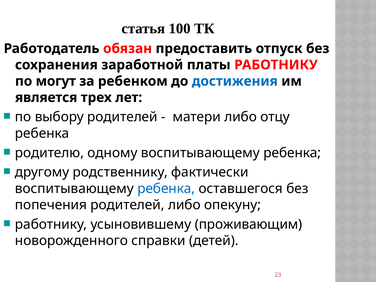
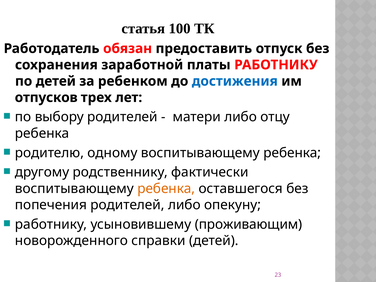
по могут: могут -> детей (56, 81)
является: является -> отпусков (46, 98)
ребенка colour: blue -> orange (166, 189)
